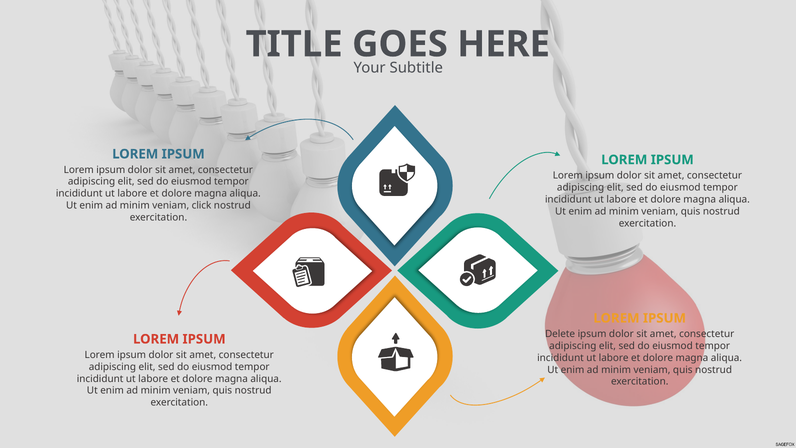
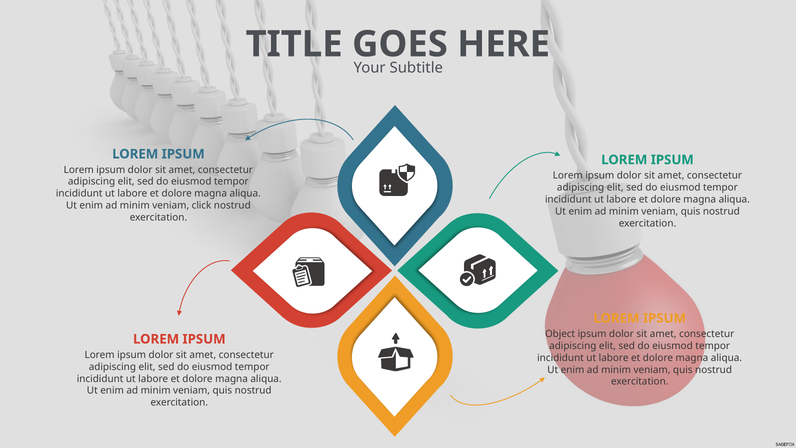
Delete: Delete -> Object (560, 334)
